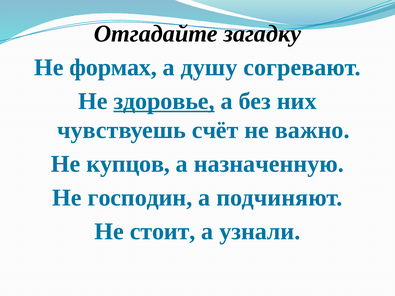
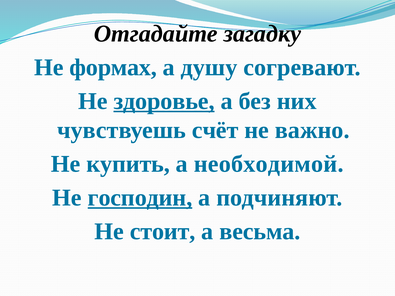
купцов: купцов -> купить (128, 164)
назначенную: назначенную -> необходимой (269, 164)
господин underline: none -> present (140, 198)
узнали: узнали -> весьма (260, 232)
